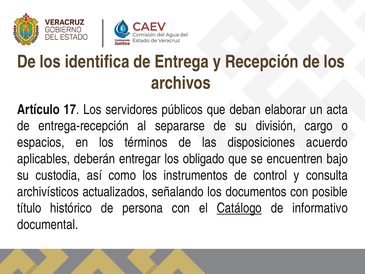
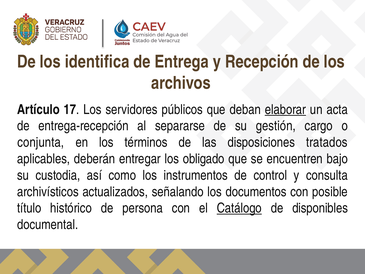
elaborar underline: none -> present (285, 109)
división: división -> gestión (276, 126)
espacios: espacios -> conjunta (41, 142)
acuerdo: acuerdo -> tratados (327, 142)
informativo: informativo -> disponibles (320, 208)
